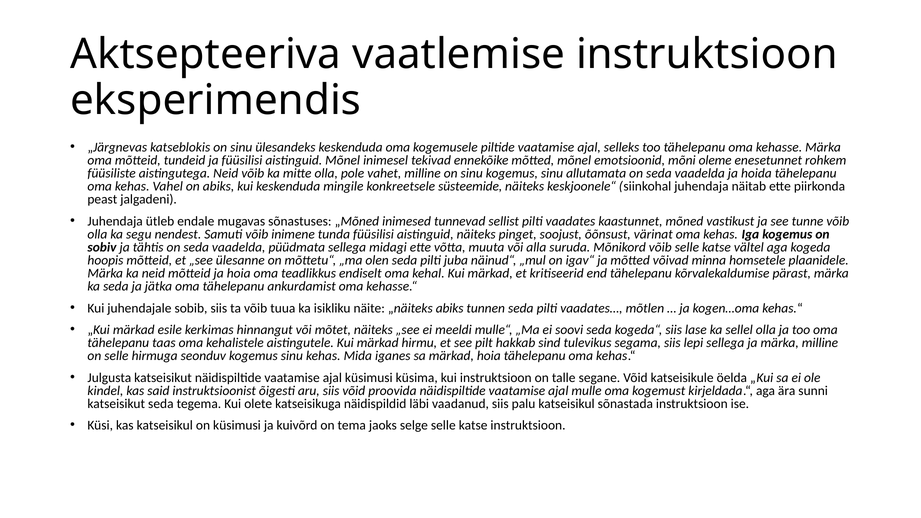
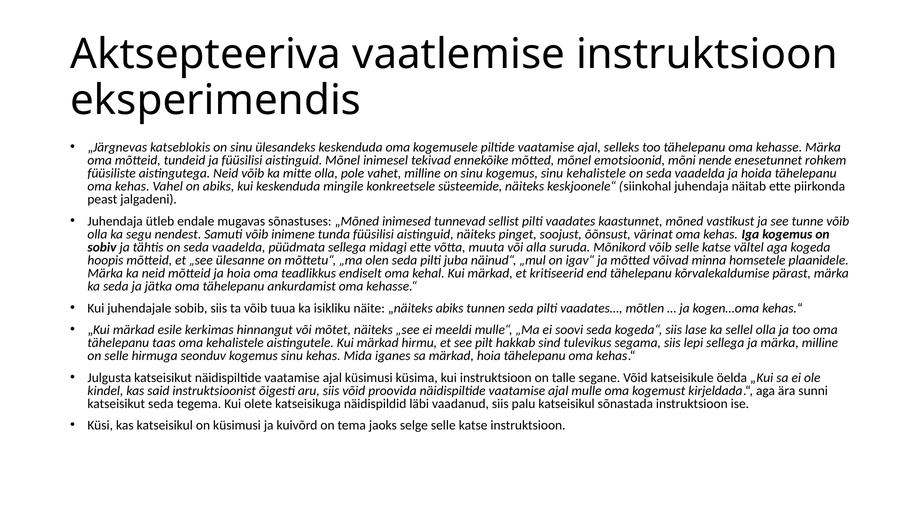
oleme: oleme -> nende (715, 160)
sinu allutamata: allutamata -> kehalistele (596, 173)
